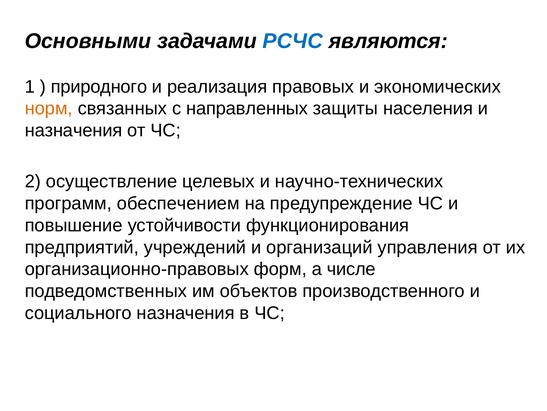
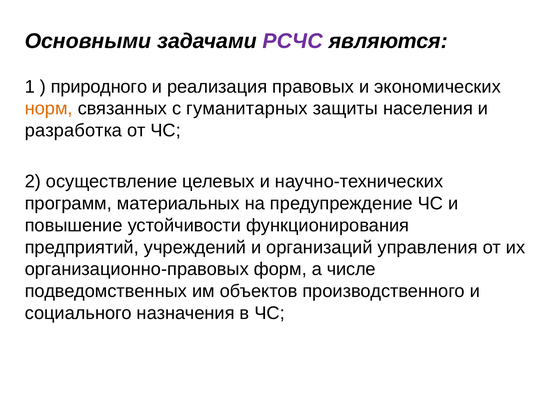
РСЧС colour: blue -> purple (293, 41)
направленных: направленных -> гуманитарных (247, 108)
назначения: назначения -> разработка (73, 130)
обеспечением: обеспечением -> материальных (178, 203)
